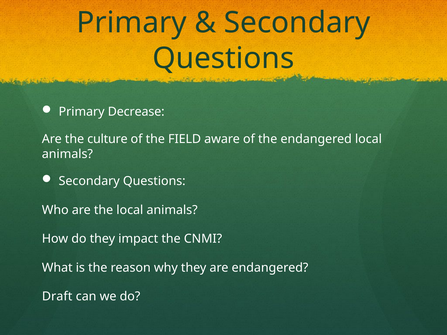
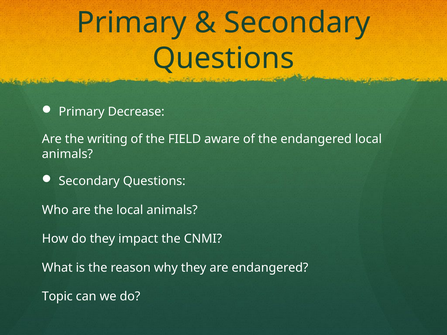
culture: culture -> writing (107, 139)
Draft: Draft -> Topic (57, 297)
